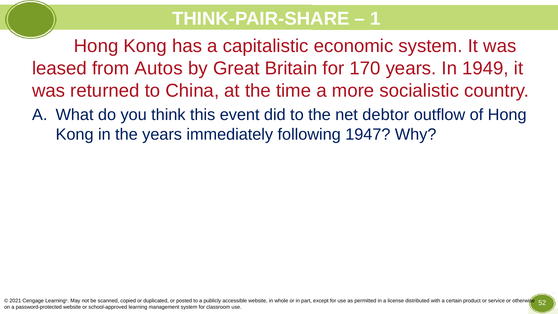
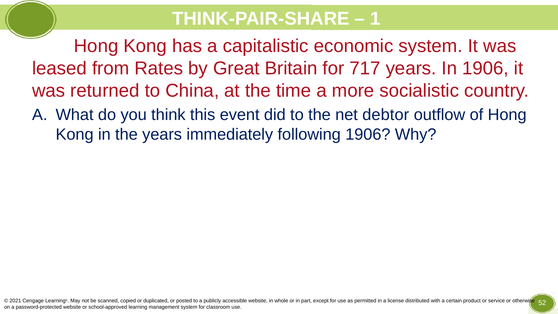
Autos: Autos -> Rates (159, 68)
170: 170 -> 717 (365, 68)
In 1949: 1949 -> 1906 (485, 68)
following 1947: 1947 -> 1906 (368, 134)
